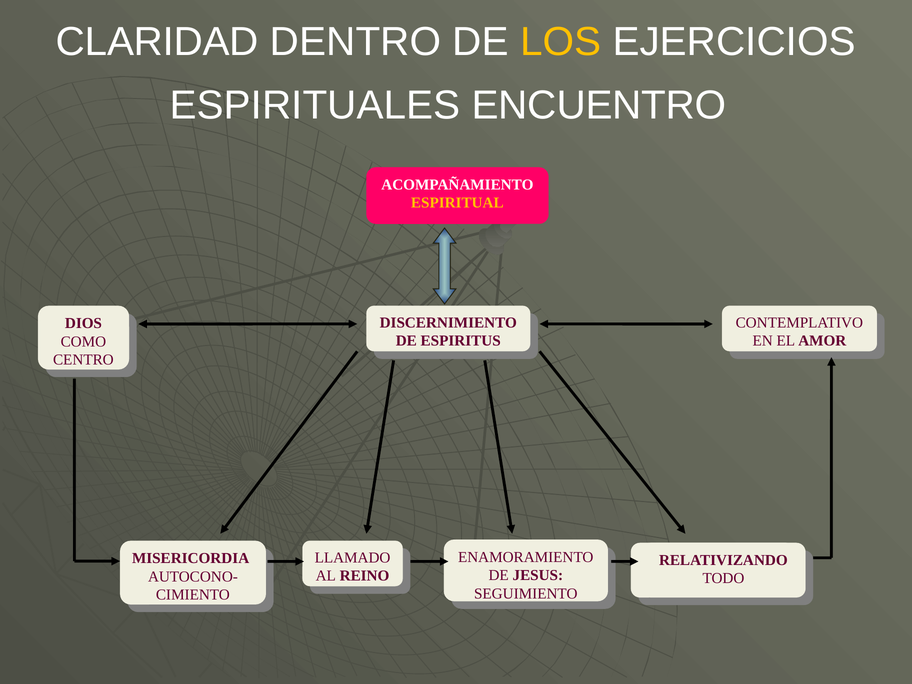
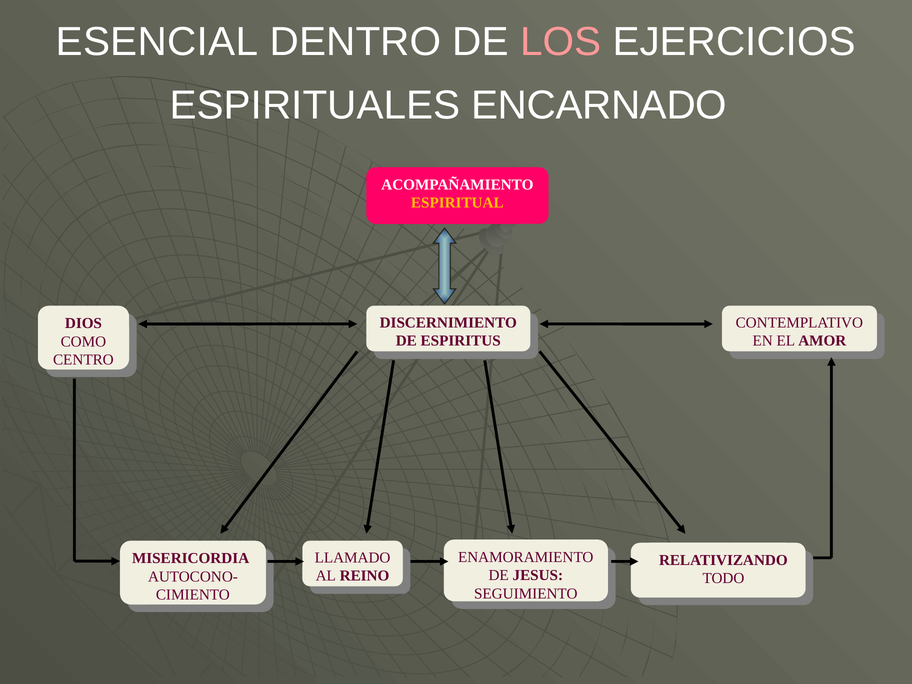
CLARIDAD: CLARIDAD -> ESENCIAL (157, 42)
LOS colour: yellow -> pink (561, 42)
ENCUENTRO: ENCUENTRO -> ENCARNADO (599, 106)
